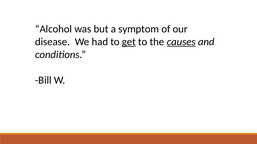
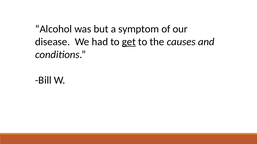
causes underline: present -> none (181, 42)
